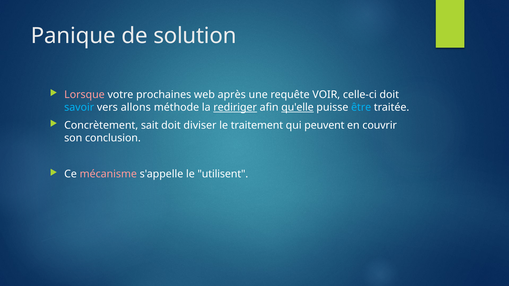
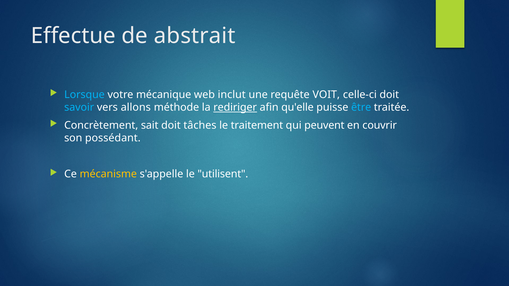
Panique: Panique -> Effectue (73, 36)
solution: solution -> abstrait (195, 36)
Lorsque colour: pink -> light blue (84, 95)
prochaines: prochaines -> mécanique (164, 95)
après: après -> inclut (232, 95)
VOIR: VOIR -> VOIT (326, 95)
qu'elle underline: present -> none (297, 107)
diviser: diviser -> tâches (200, 125)
conclusion: conclusion -> possédant (113, 138)
mécanisme colour: pink -> yellow (108, 174)
